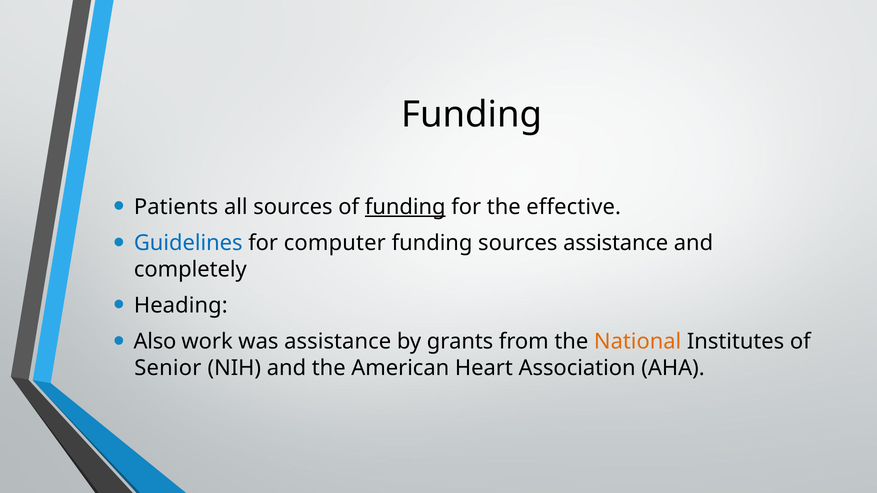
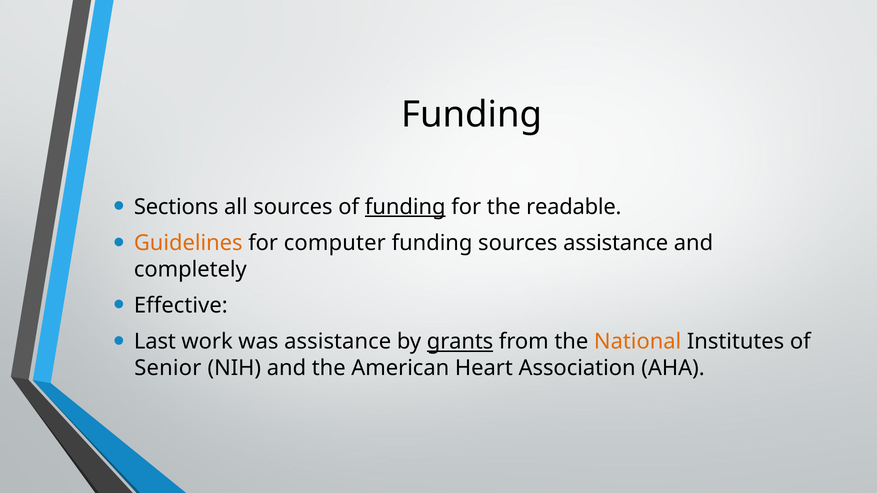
Patients: Patients -> Sections (176, 207)
effective: effective -> readable (574, 207)
Guidelines colour: blue -> orange (188, 243)
Heading: Heading -> Effective (181, 306)
Also: Also -> Last (155, 342)
grants underline: none -> present (460, 342)
